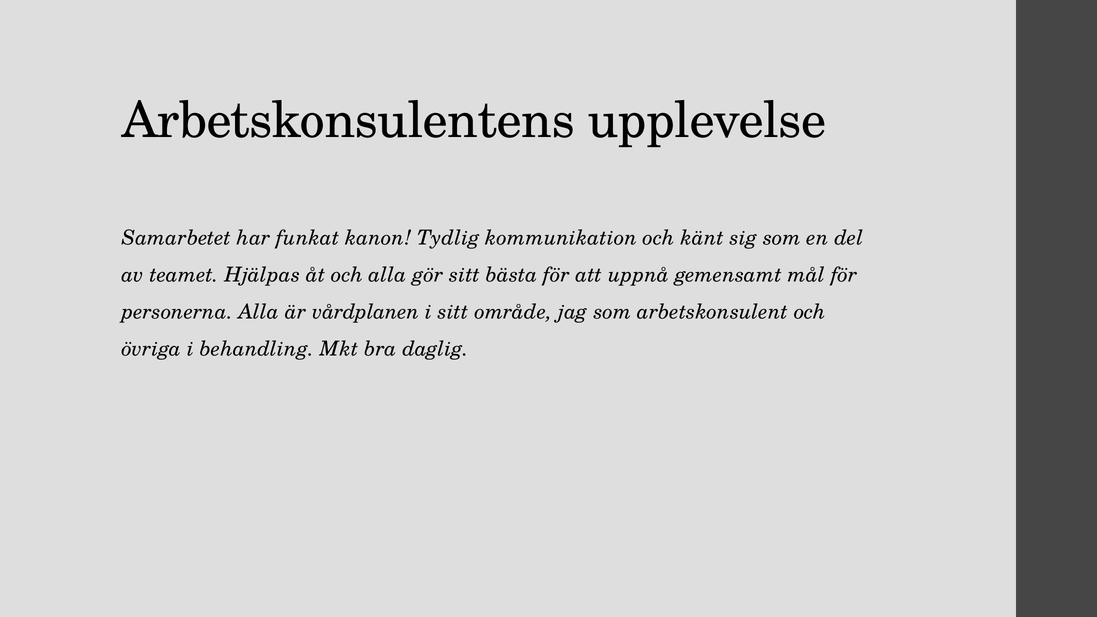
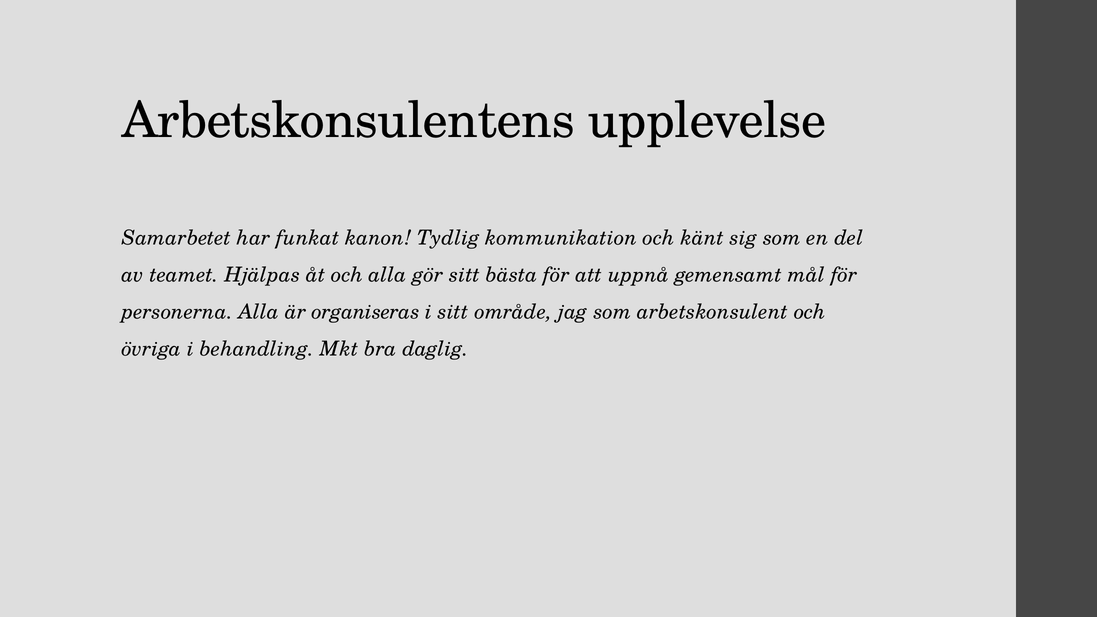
vårdplanen: vårdplanen -> organiseras (366, 312)
